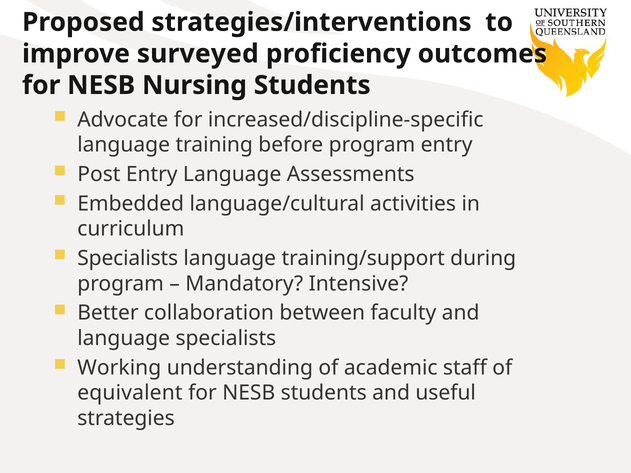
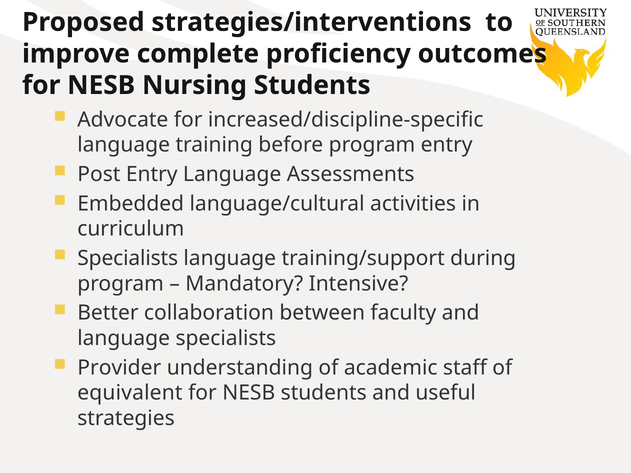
surveyed: surveyed -> complete (198, 54)
Working: Working -> Provider (119, 368)
